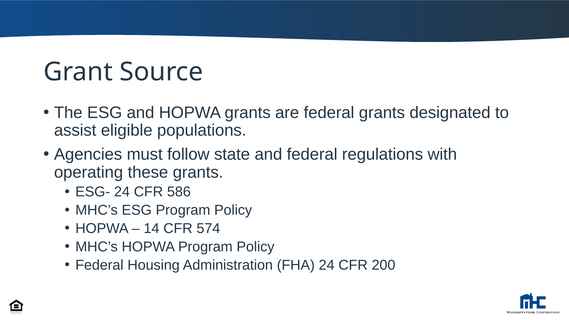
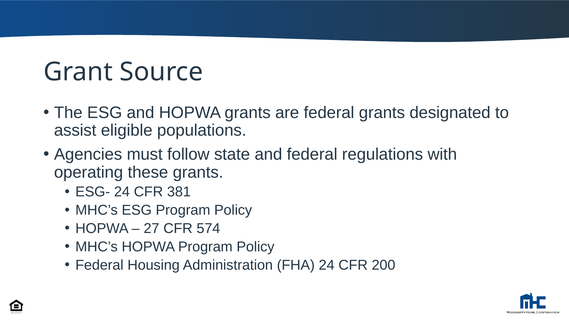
586: 586 -> 381 (179, 192)
14: 14 -> 27 (152, 229)
